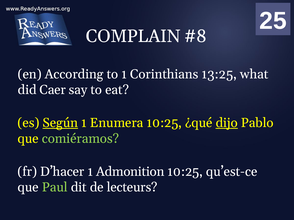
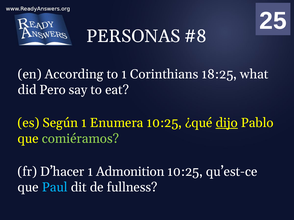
COMPLAIN: COMPLAIN -> PERSONAS (133, 36)
13:25: 13:25 -> 18:25 (219, 74)
Caer: Caer -> Pero (53, 90)
Según underline: present -> none (60, 123)
Paul colour: light green -> light blue (55, 188)
lecteurs: lecteurs -> fullness (132, 188)
